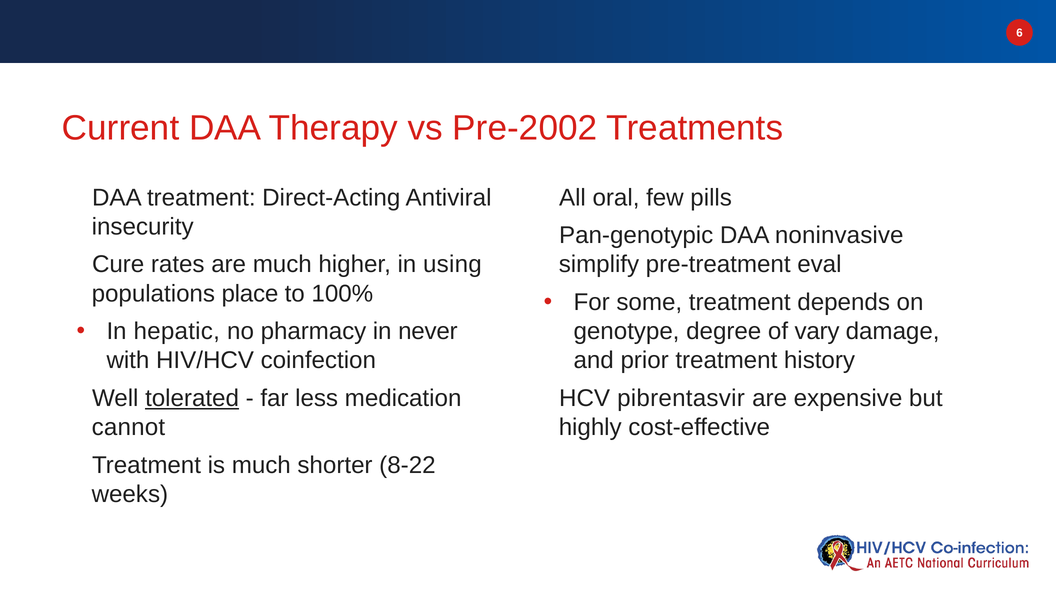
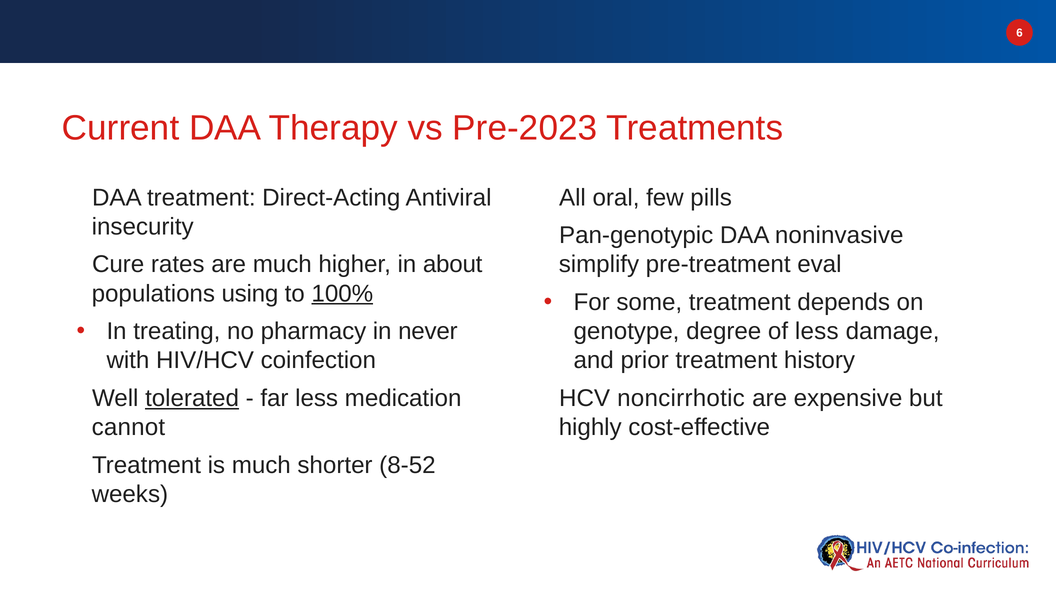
Pre-2002: Pre-2002 -> Pre-2023 (525, 128)
using: using -> about (453, 265)
place: place -> using (250, 294)
100% underline: none -> present (342, 294)
hepatic: hepatic -> treating (177, 331)
of vary: vary -> less (817, 331)
pibrentasvir: pibrentasvir -> noncirrhotic (681, 398)
8-22: 8-22 -> 8-52 (407, 465)
